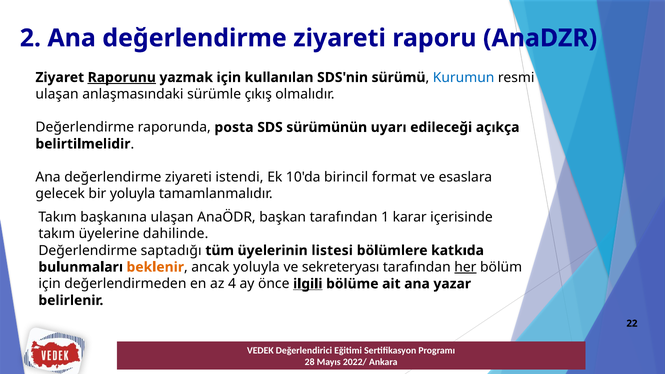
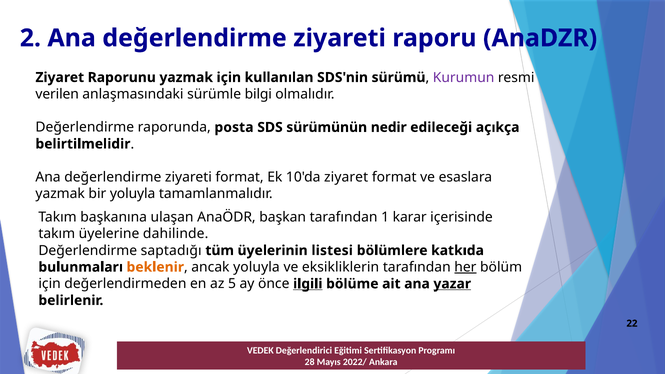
Raporunu underline: present -> none (122, 77)
Kurumun colour: blue -> purple (464, 77)
ulaşan: ulaşan -> verilen (57, 94)
çıkış: çıkış -> bilgi (258, 94)
uyarı: uyarı -> nedir (389, 127)
ziyareti istendi: istendi -> format (240, 177)
10'da birincil: birincil -> ziyaret (346, 177)
gelecek: gelecek -> yazmak (60, 194)
sekreteryası: sekreteryası -> eksikliklerin (341, 267)
4: 4 -> 5 (232, 284)
yazar underline: none -> present (452, 284)
